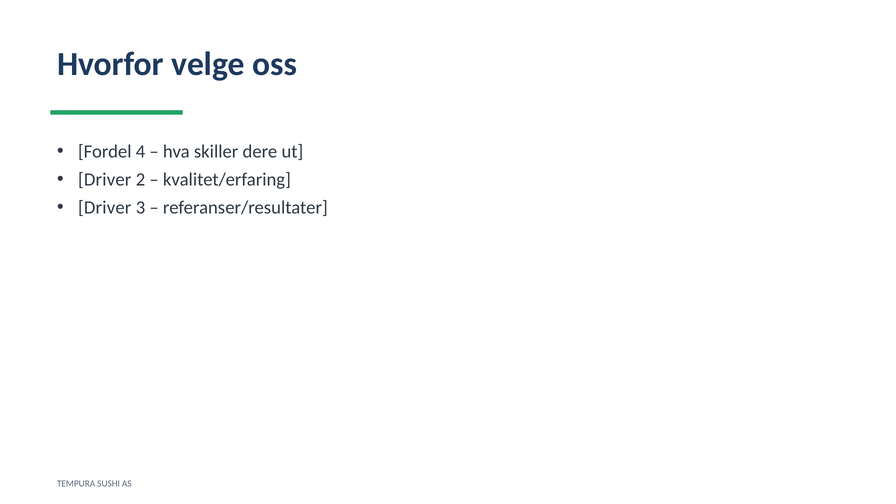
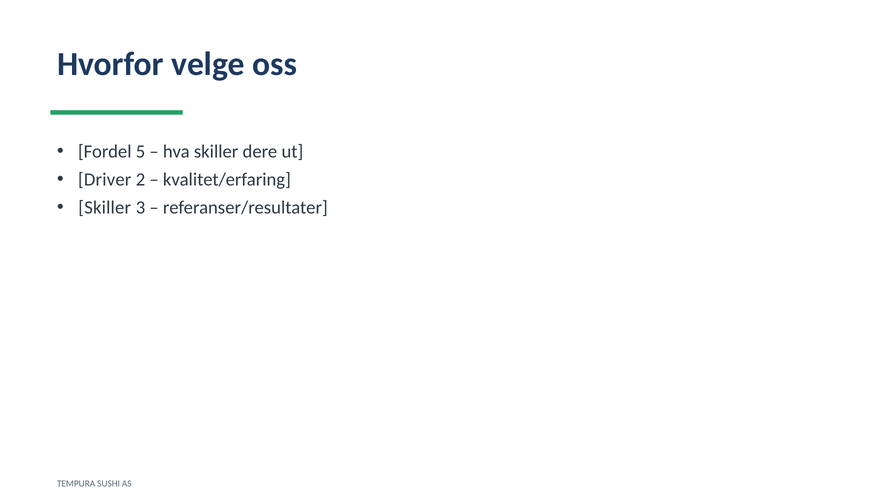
4: 4 -> 5 (141, 152)
Driver: Driver -> Skiller (105, 208)
